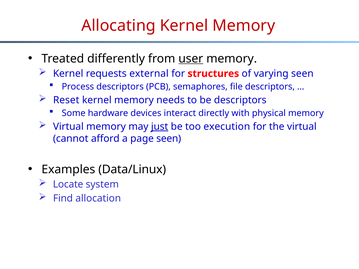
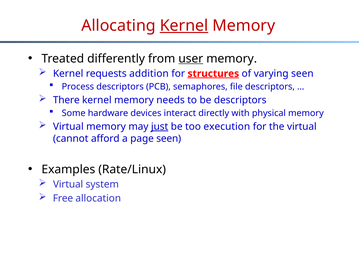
Kernel underline: none -> present (184, 26)
external: external -> addition (149, 74)
structures underline: none -> present (213, 74)
Reset: Reset -> There (66, 100)
Data/Linux: Data/Linux -> Rate/Linux (132, 170)
Locate: Locate -> Virtual (68, 185)
Find: Find -> Free (63, 199)
